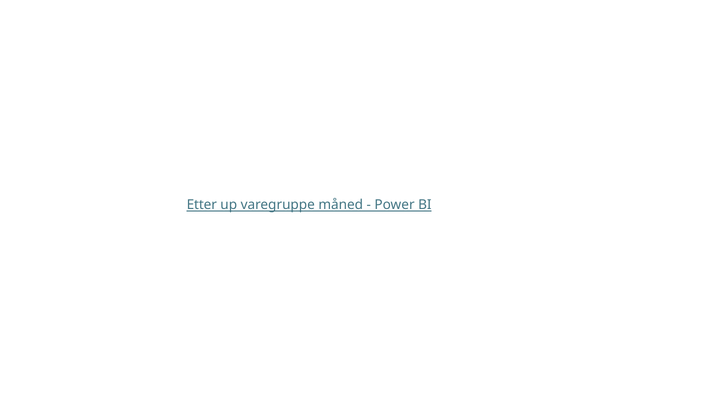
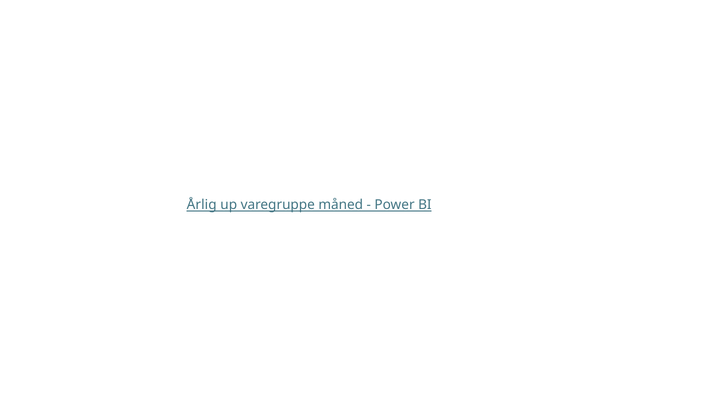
Etter: Etter -> Årlig (202, 205)
